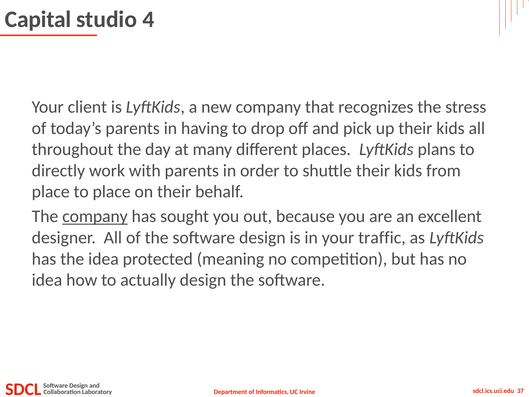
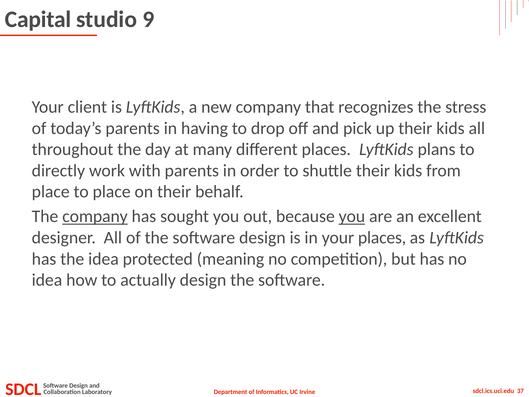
4: 4 -> 9 (148, 19)
you underline: none -> present (352, 216)
your traffic: traffic -> places (382, 238)
